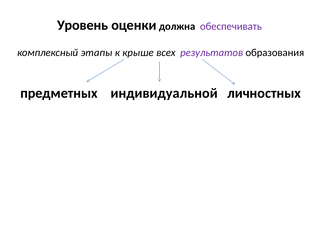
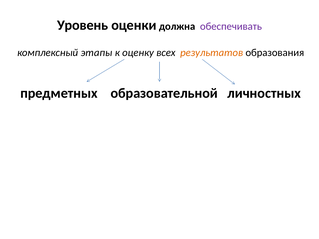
крыше: крыше -> оценку (138, 53)
результатов colour: purple -> orange (212, 53)
индивидуальной: индивидуальной -> образовательной (164, 93)
